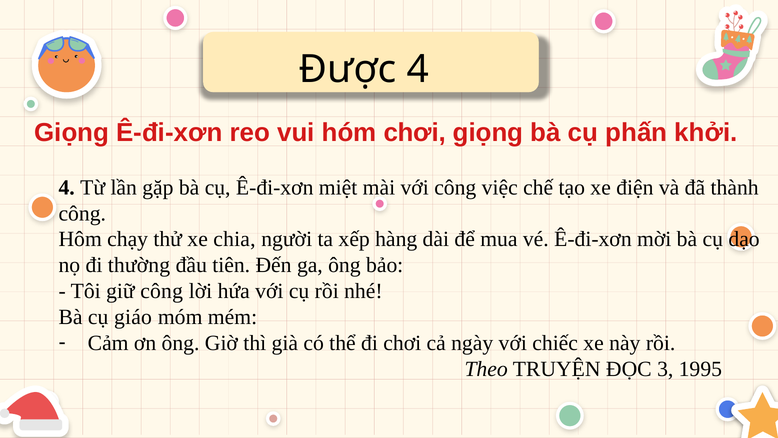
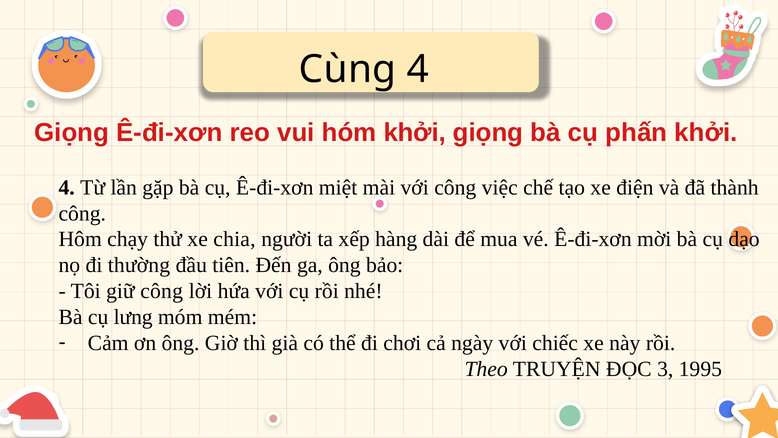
Được: Được -> Cùng (348, 69)
hóm chơi: chơi -> khởi (415, 133)
giáo: giáo -> lưng (133, 317)
